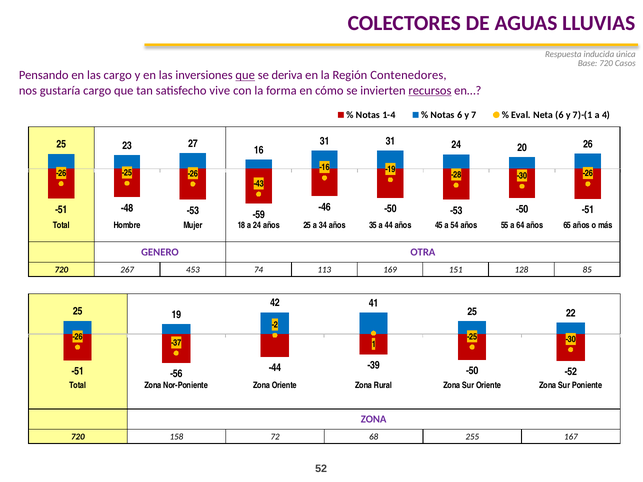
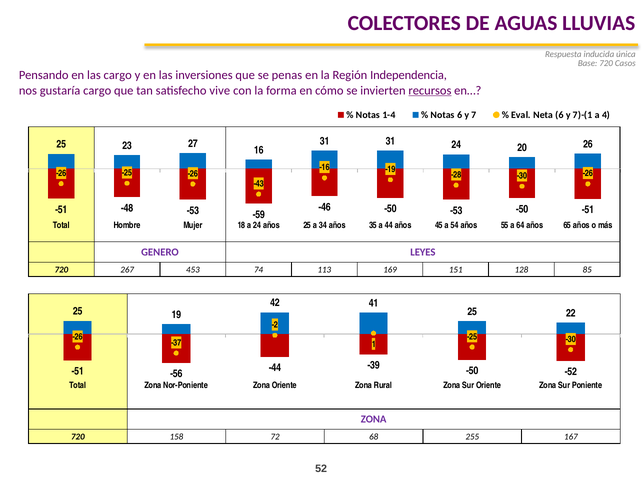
que underline: present -> none (245, 75)
deriva: deriva -> penas (287, 75)
Contenedores: Contenedores -> Independencia (409, 75)
OTRA: OTRA -> LEYES (423, 252)
